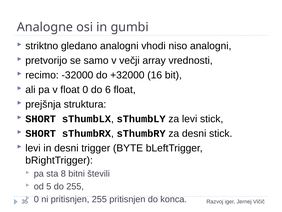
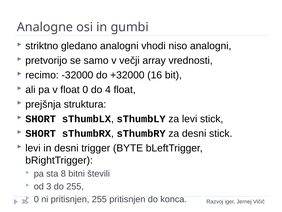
6: 6 -> 4 (108, 90)
5: 5 -> 3 (49, 186)
